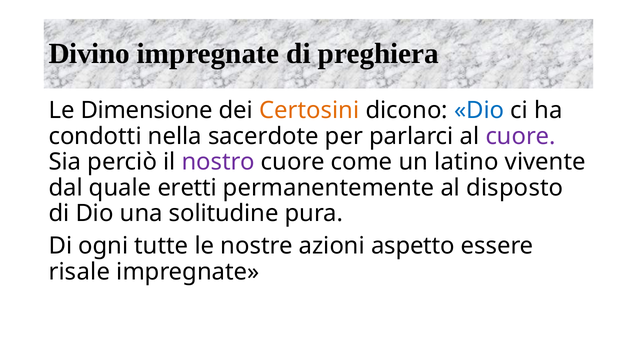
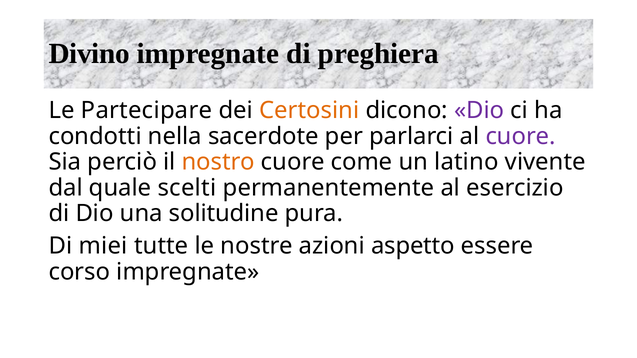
Dimensione: Dimensione -> Partecipare (147, 111)
Dio colour: blue -> purple (479, 111)
nostro colour: purple -> orange (218, 162)
eretti: eretti -> scelti (187, 188)
disposto: disposto -> esercizio (515, 188)
ogni: ogni -> miei (103, 246)
risale: risale -> corso (79, 272)
